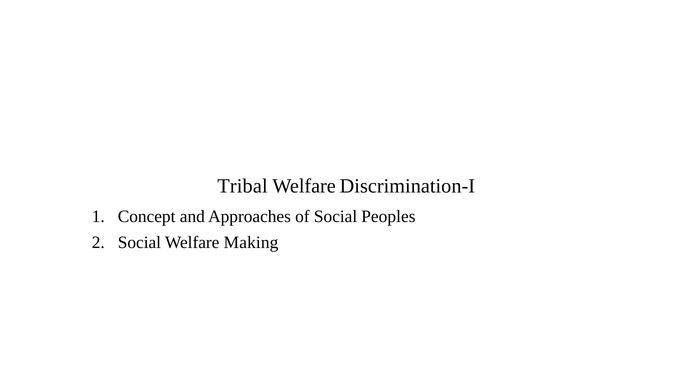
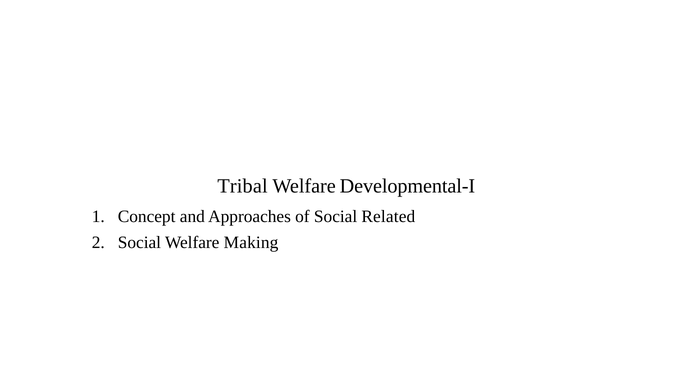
Discrimination-I: Discrimination-I -> Developmental-I (407, 186)
Peoples: Peoples -> Related (388, 217)
